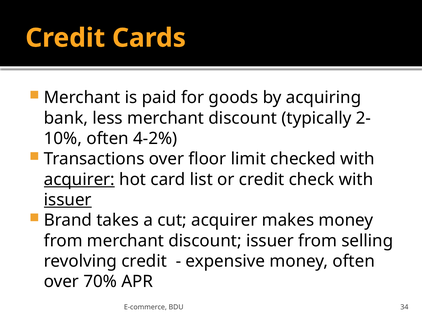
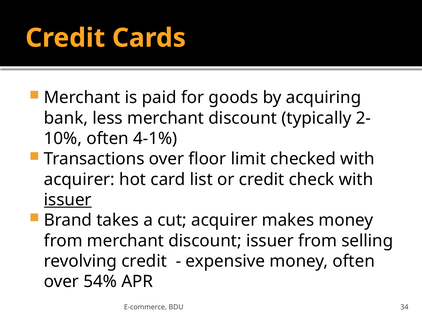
4-2%: 4-2% -> 4-1% (155, 138)
acquirer underline: present -> none (79, 179)
70%: 70% -> 54% (100, 281)
